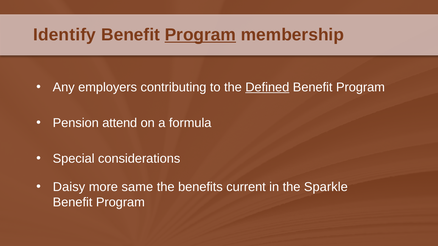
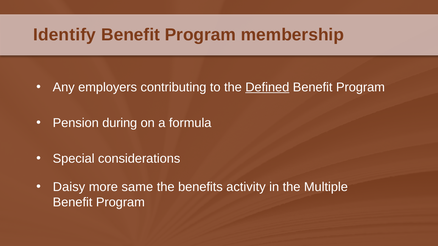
Program underline: present -> none (200, 35)
attend: attend -> during (120, 123)
current: current -> activity (246, 187)
Sparkle: Sparkle -> Multiple (326, 187)
